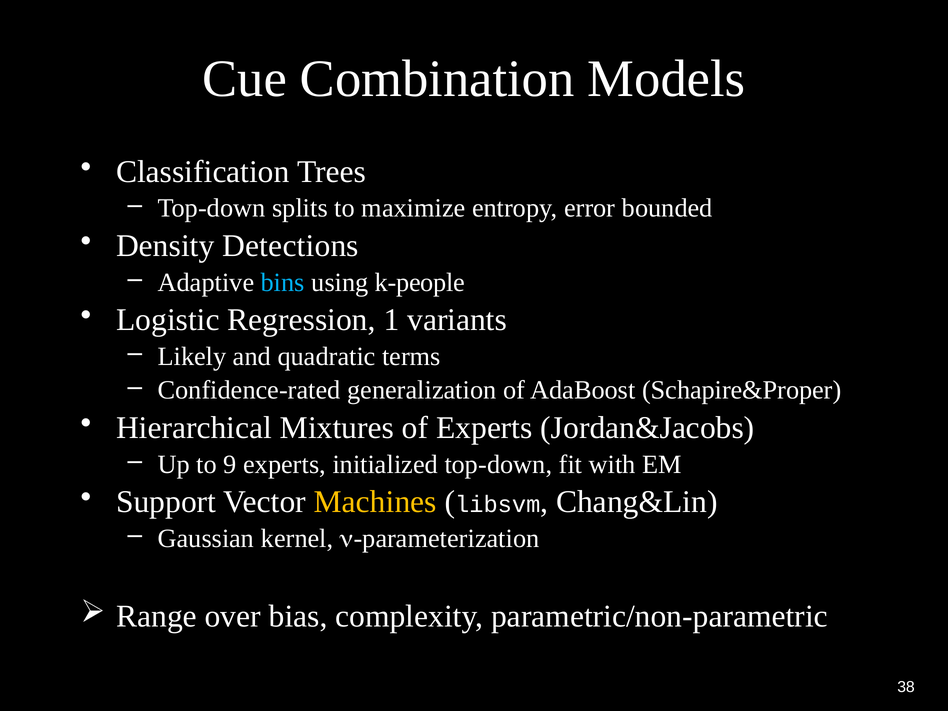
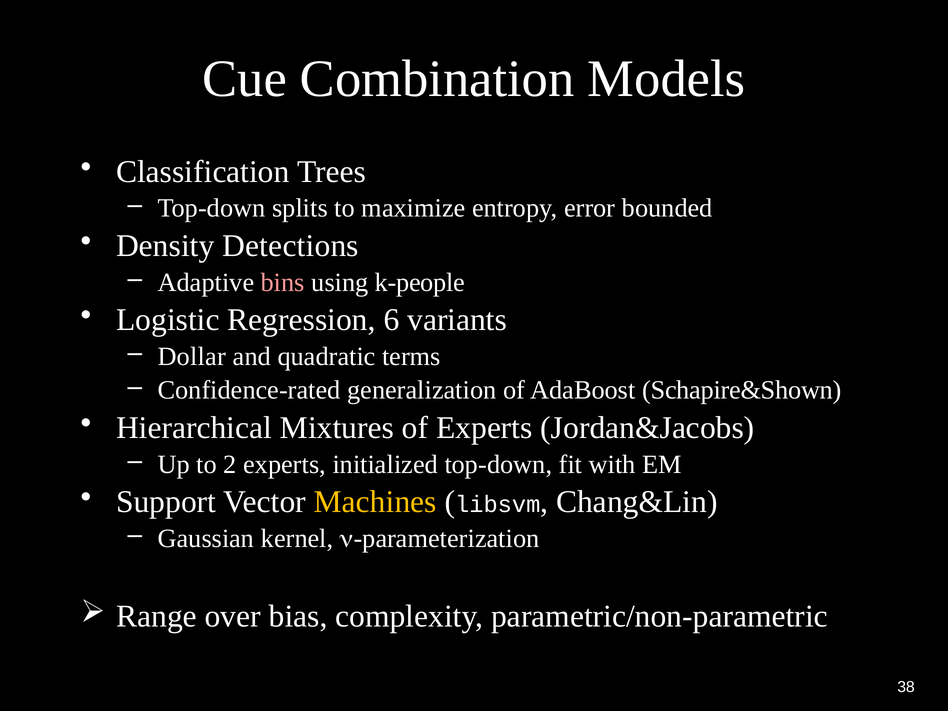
bins colour: light blue -> pink (283, 282)
1: 1 -> 6 (391, 320)
Likely: Likely -> Dollar (192, 357)
Schapire&Proper: Schapire&Proper -> Schapire&Shown (742, 390)
9: 9 -> 2 (230, 464)
